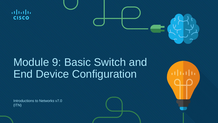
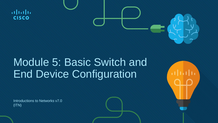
9: 9 -> 5 (57, 62)
